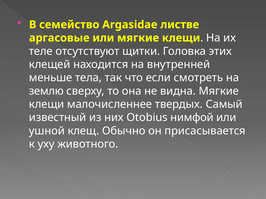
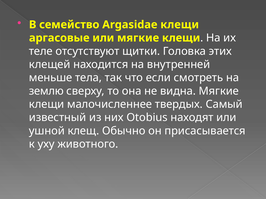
Argasidae листве: листве -> клещи (180, 25)
нимфой: нимфой -> находят (192, 118)
